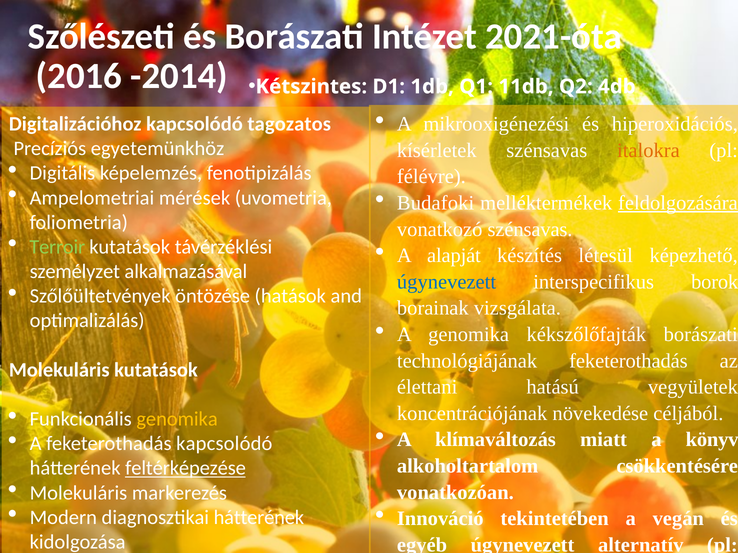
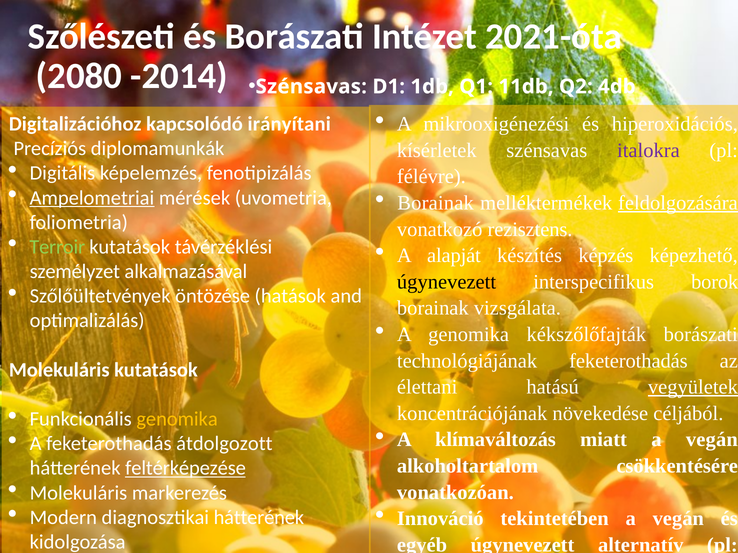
2016: 2016 -> 2080 (79, 76)
Kétszintes: Kétszintes -> Szénsavas (311, 87)
tagozatos: tagozatos -> irányítani (289, 124)
egyetemünkhöz: egyetemünkhöz -> diplomamunkák (158, 149)
italokra colour: orange -> purple (648, 150)
Ampelometriai underline: none -> present (92, 198)
Budafoki: Budafoki -> Borainak (436, 203)
vonatkozó szénsavas: szénsavas -> rezisztens (530, 229)
létesül: létesül -> képzés (606, 256)
úgynevezett colour: blue -> black (447, 282)
vegyületek underline: none -> present (693, 387)
miatt a könyv: könyv -> vegán (712, 440)
feketerothadás kapcsolódó: kapcsolódó -> átdolgozott (224, 444)
